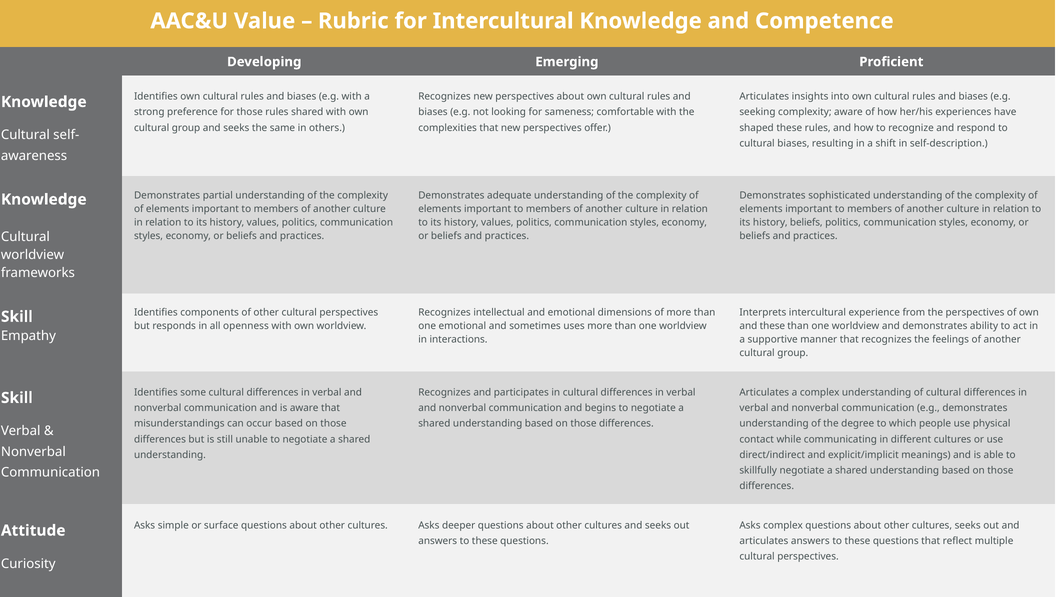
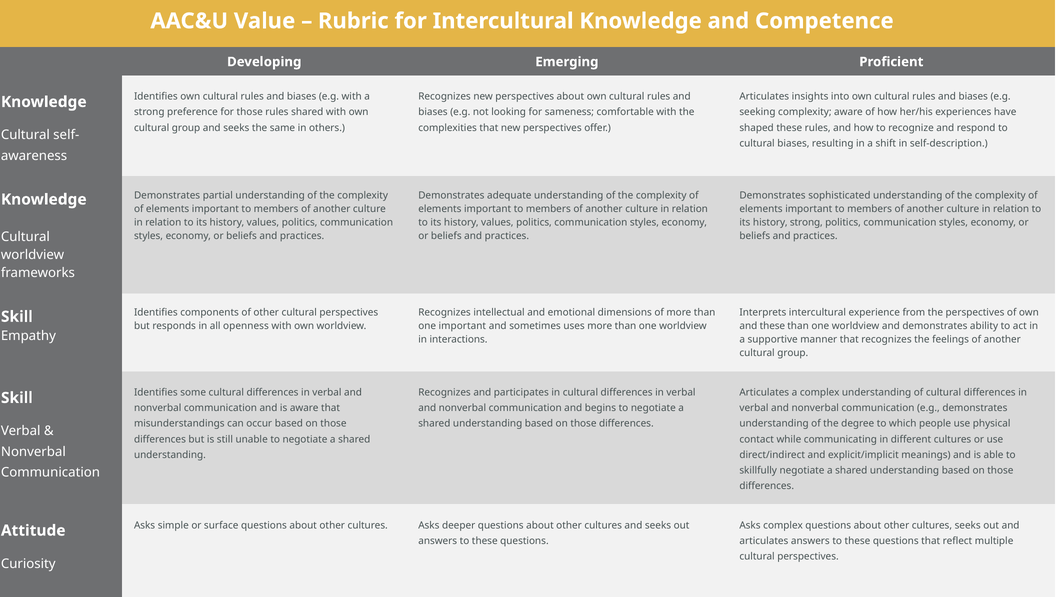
history beliefs: beliefs -> strong (806, 222)
one emotional: emotional -> important (462, 326)
